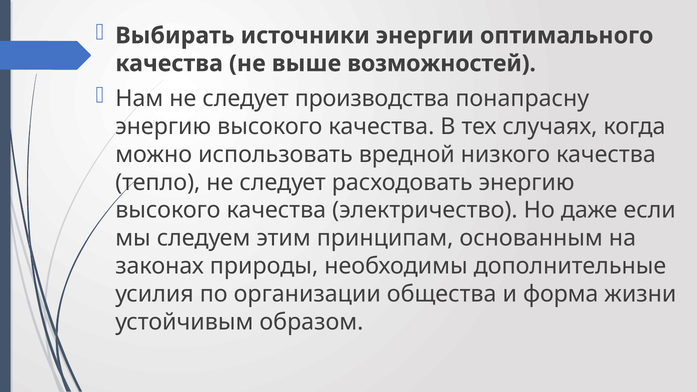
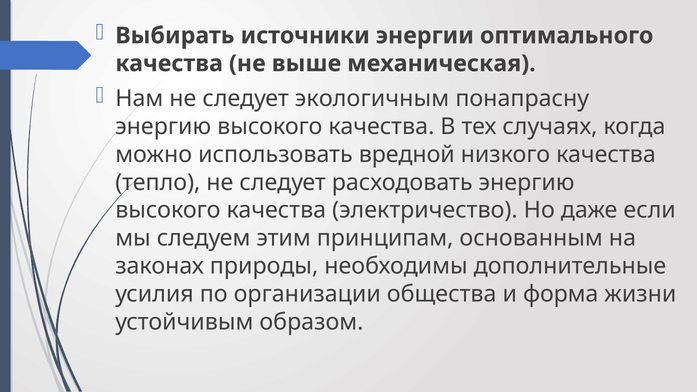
возможностей: возможностей -> механическая (441, 64)
производства: производства -> экологичным (372, 99)
